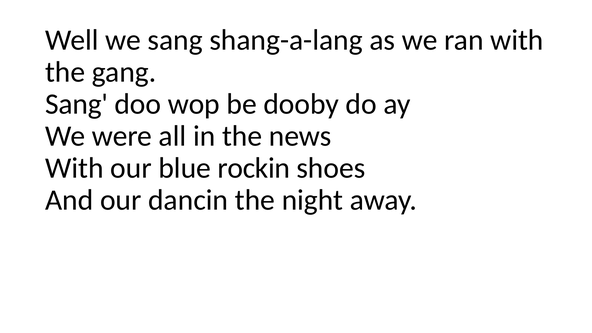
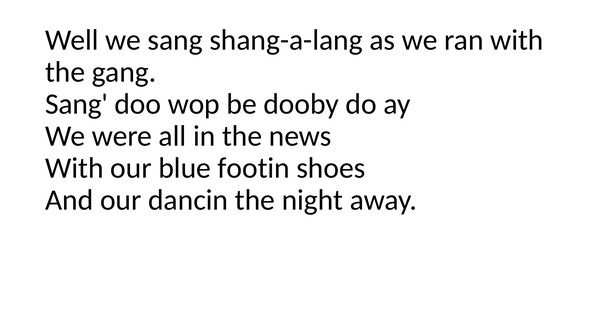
rockin: rockin -> footin (254, 168)
